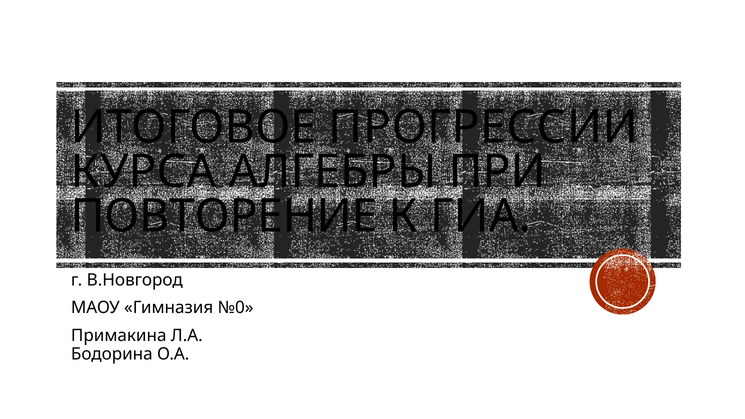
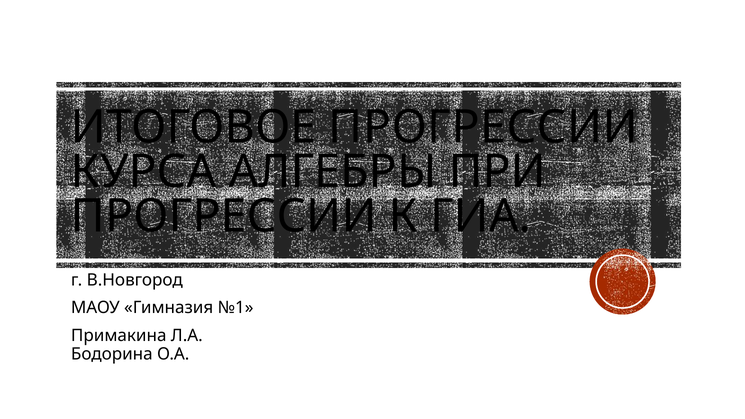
ПОВТОРЕНИЕ: ПОВТОРЕНИЕ -> ПРОГРЕССИИ (224, 217)
№0: №0 -> №1 (236, 308)
